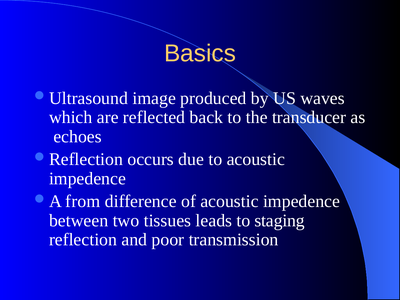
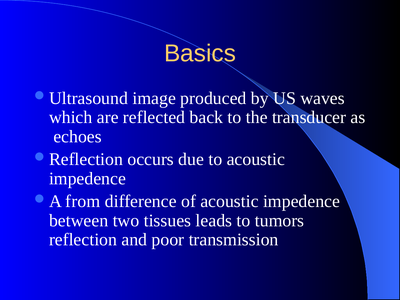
staging: staging -> tumors (280, 221)
